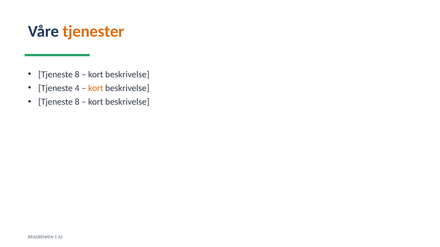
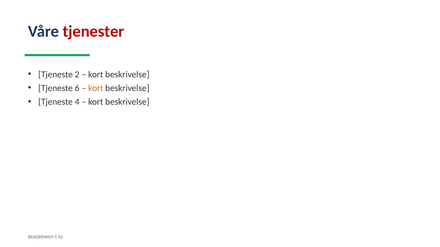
tjenester colour: orange -> red (93, 31)
8: 8 -> 2 (77, 75)
4: 4 -> 6 (77, 88)
8: 8 -> 4 (77, 102)
